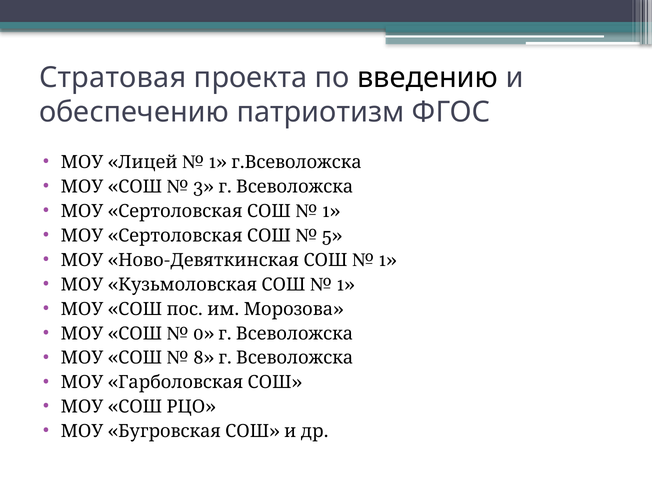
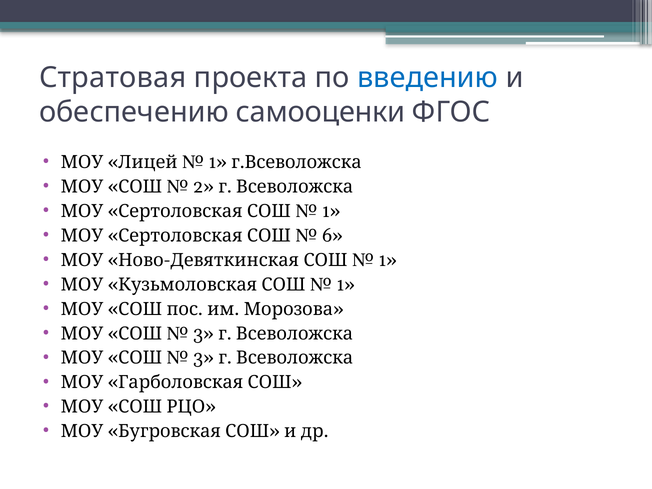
введению colour: black -> blue (428, 78)
патриотизм: патриотизм -> самооценки (321, 112)
3: 3 -> 2 (203, 187)
5: 5 -> 6 (332, 236)
0: 0 -> 3 (203, 334)
8: 8 -> 3 (203, 358)
